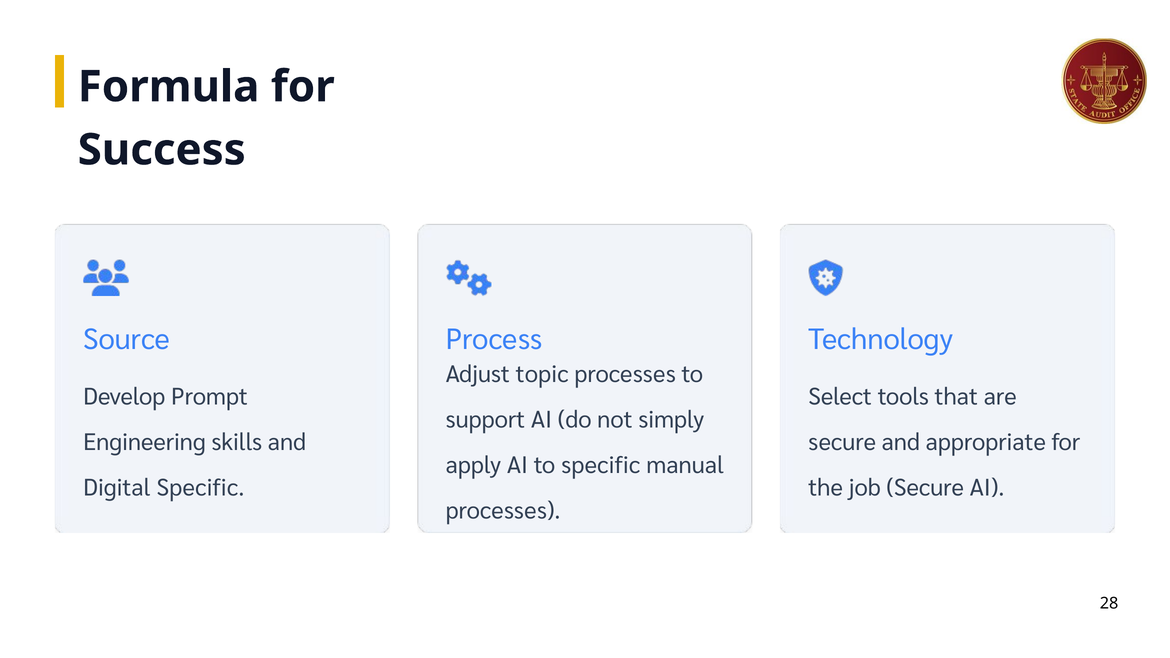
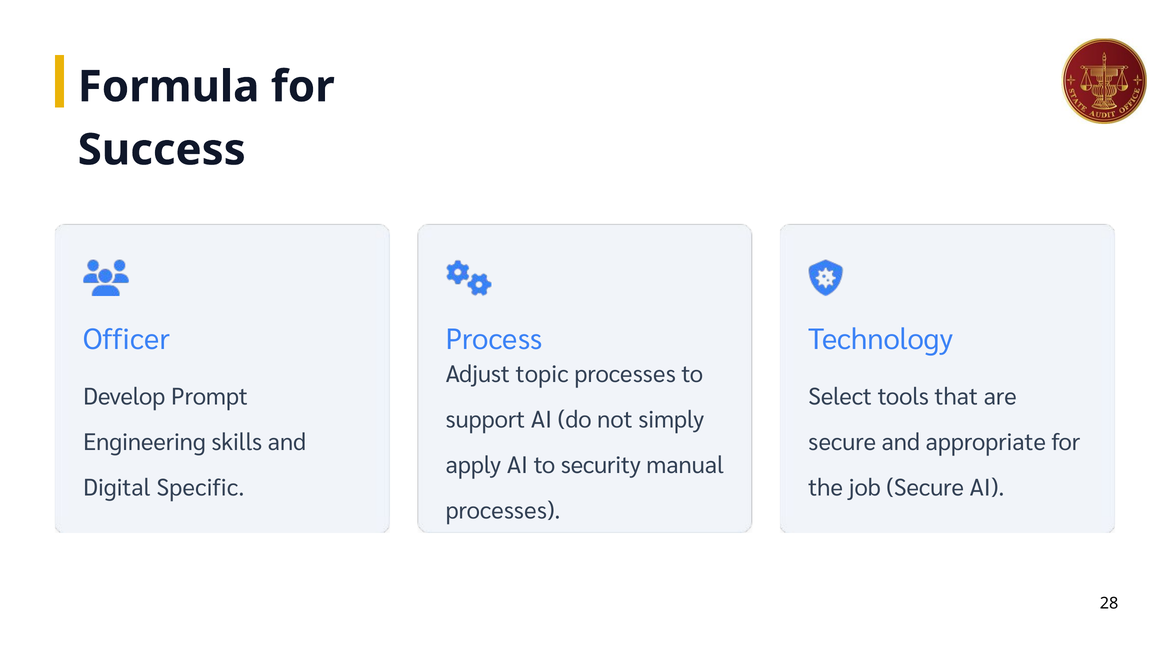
Source: Source -> Officer (126, 340)
to specific: specific -> security (601, 466)
